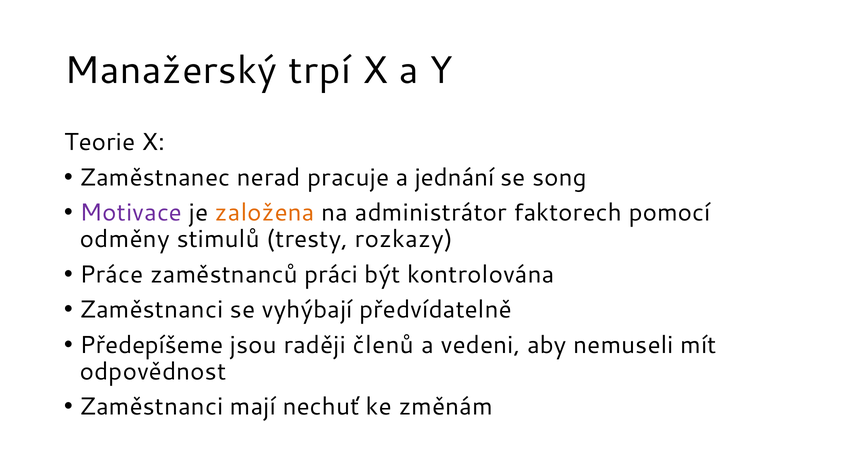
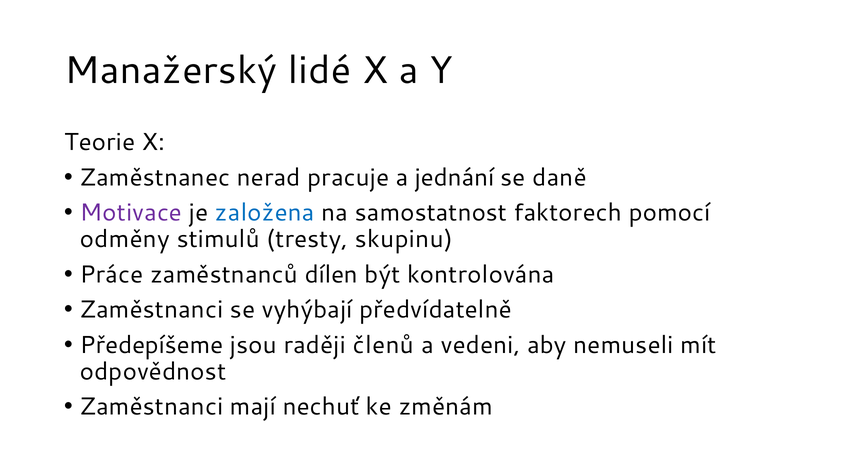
trpí: trpí -> lidé (320, 71)
song: song -> daně (560, 177)
založena colour: orange -> blue (265, 213)
administrátor: administrátor -> samostatnost (431, 213)
rozkazy: rozkazy -> skupinu (404, 239)
práci: práci -> dílen (331, 274)
